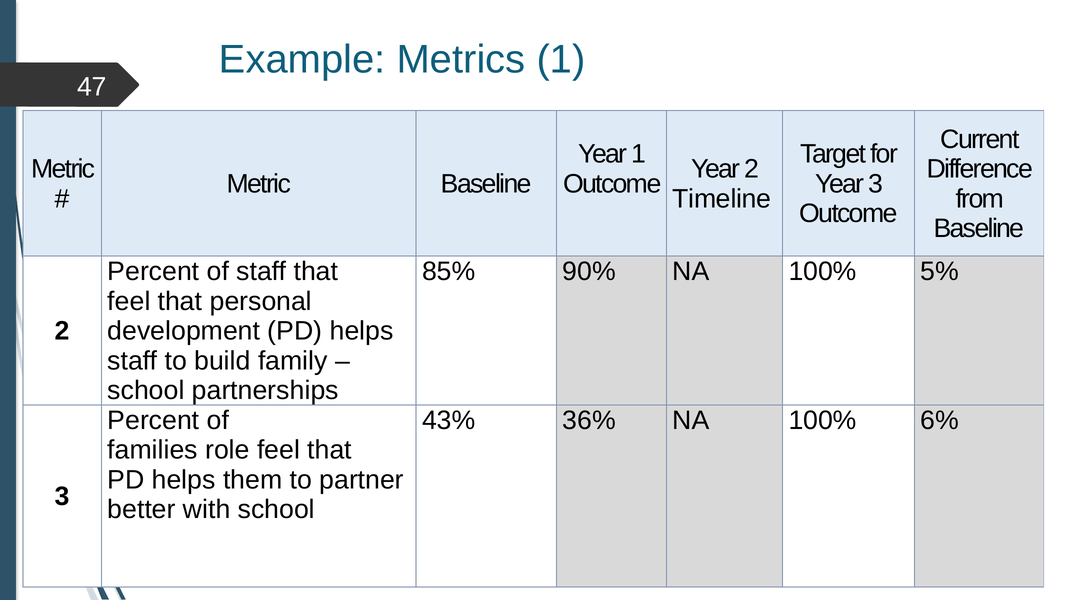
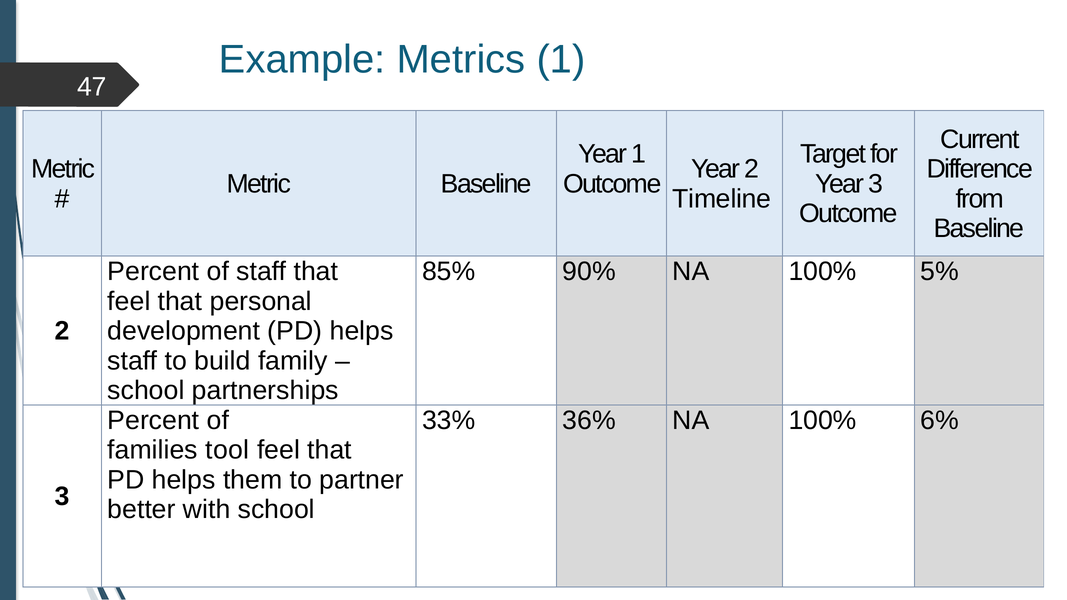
43%: 43% -> 33% (449, 420)
role: role -> tool (227, 450)
